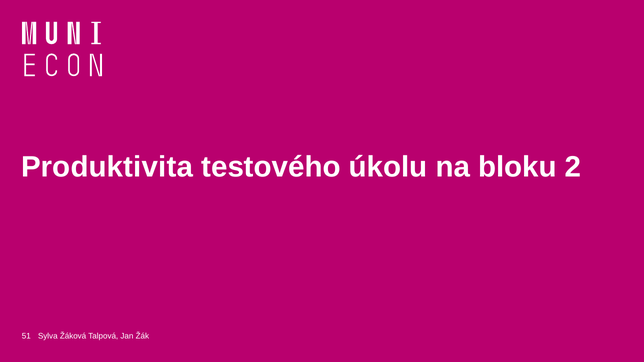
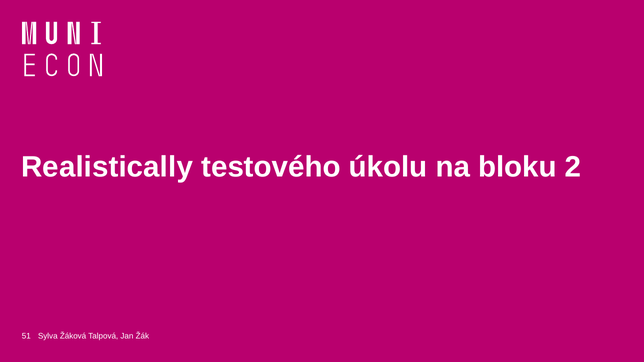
Produktivita: Produktivita -> Realistically (107, 167)
